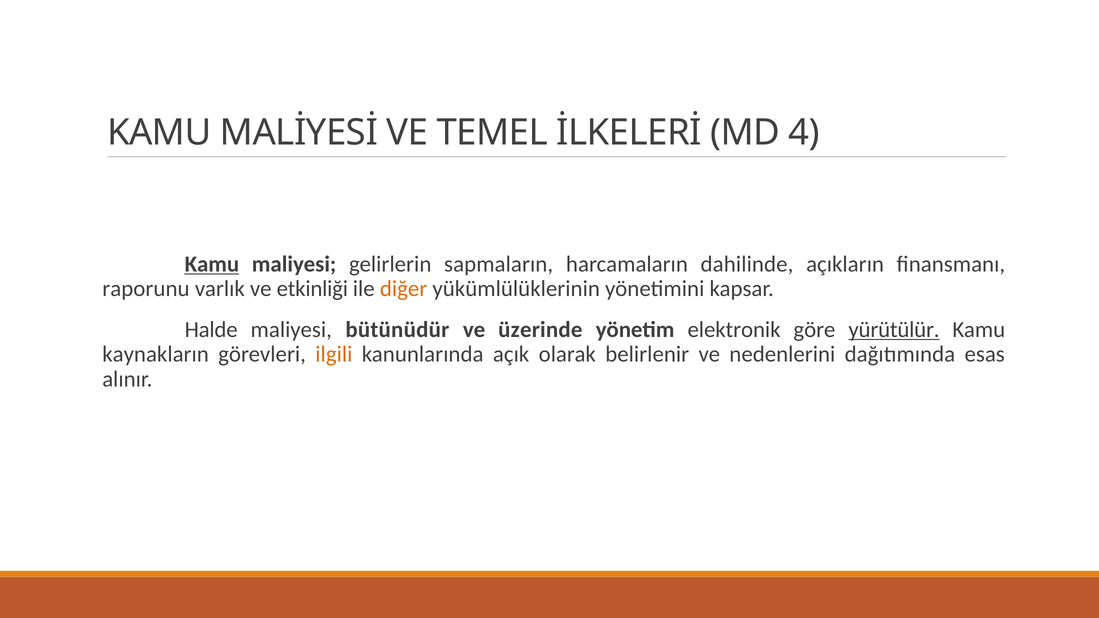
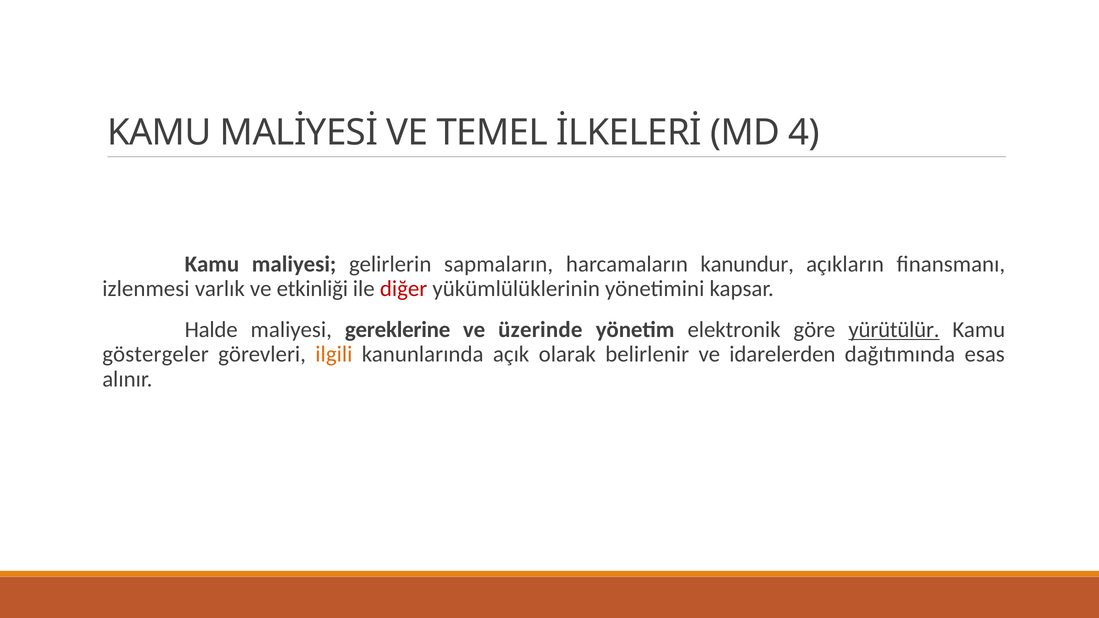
Kamu underline: present -> none (212, 264)
dahilinde: dahilinde -> kanundur (747, 264)
raporunu: raporunu -> izlenmesi (146, 289)
diğer colour: orange -> red (404, 289)
bütünüdür: bütünüdür -> gereklerine (398, 330)
kaynakların: kaynakların -> göstergeler (156, 354)
nedenlerini: nedenlerini -> idarelerden (782, 354)
